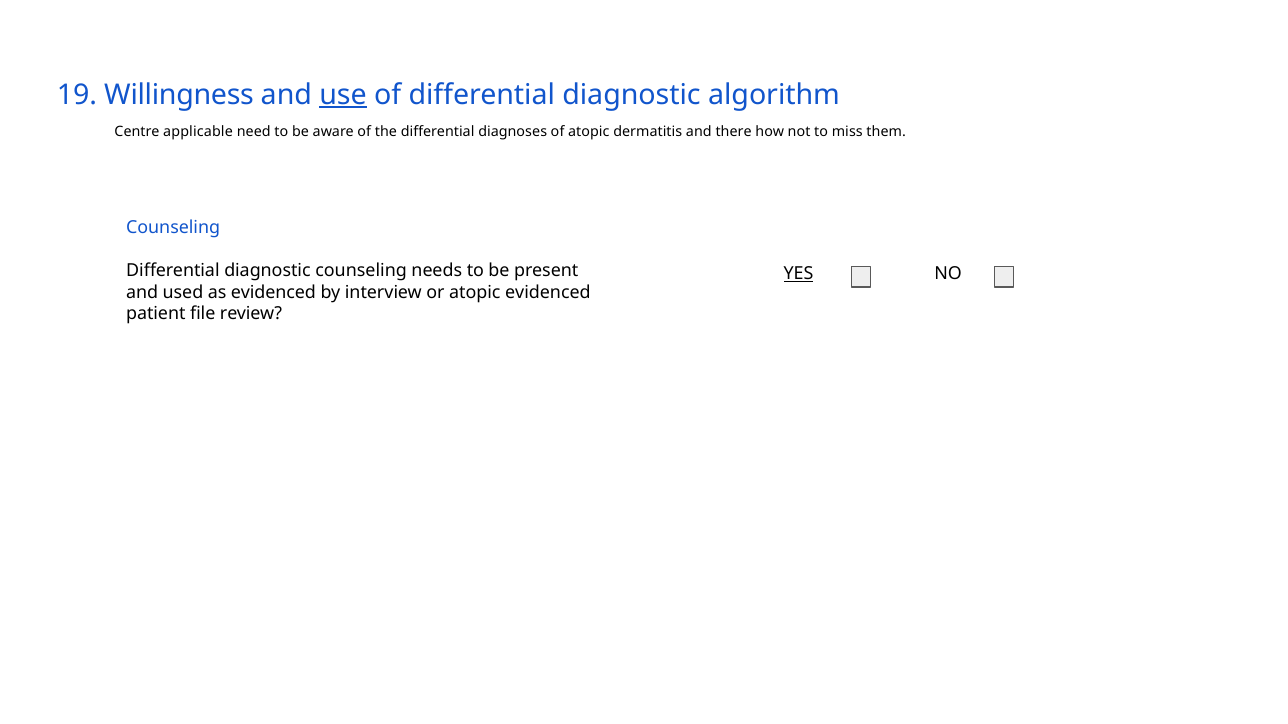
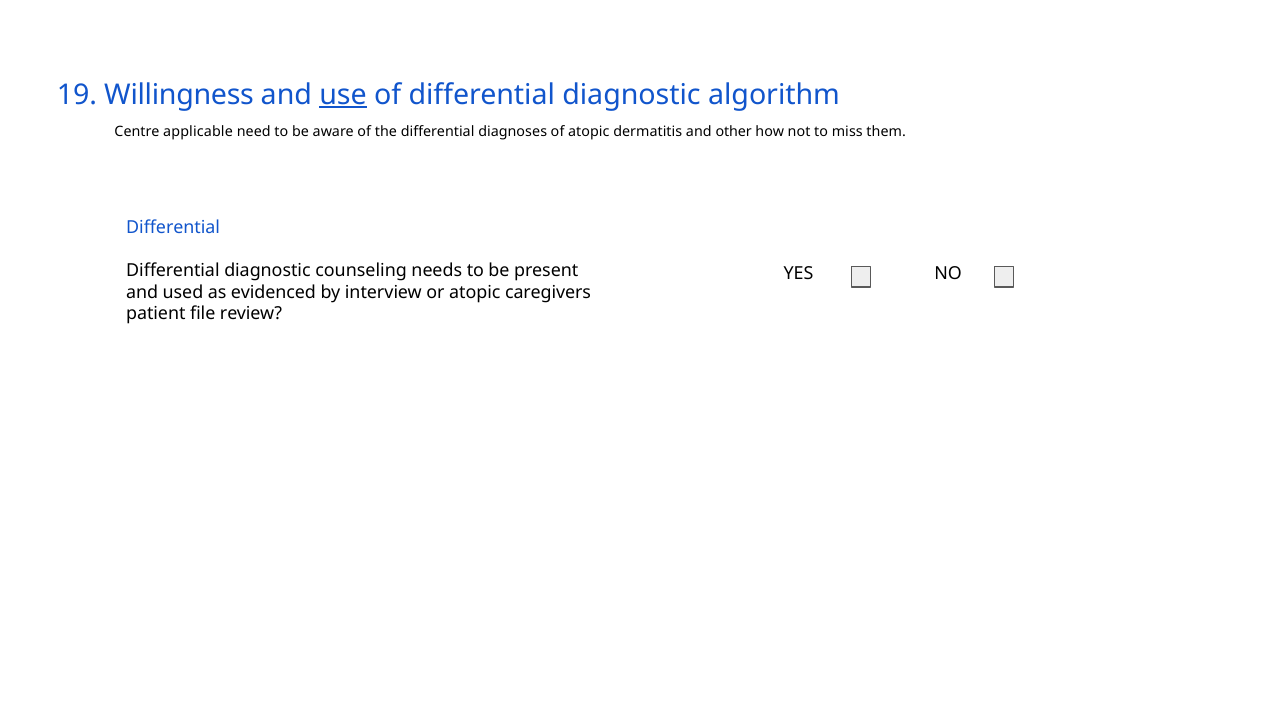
there: there -> other (734, 132)
Counseling: Counseling -> Differential (173, 228)
YES underline: present -> none (799, 274)
atopic evidenced: evidenced -> caregivers (548, 292)
